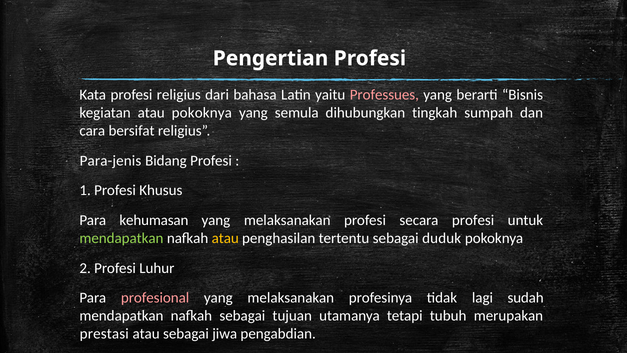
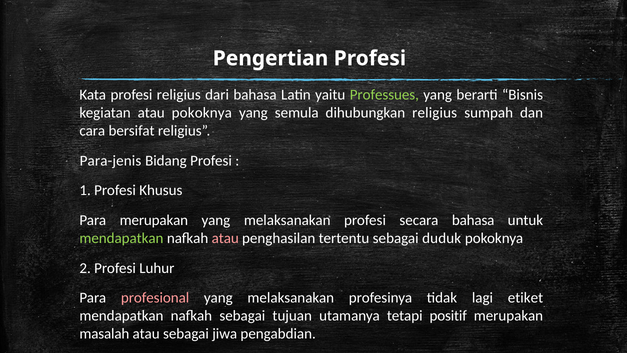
Professues colour: pink -> light green (384, 95)
dihubungkan tingkah: tingkah -> religius (435, 113)
Para kehumasan: kehumasan -> merupakan (154, 220)
secara profesi: profesi -> bahasa (473, 220)
atau colour: yellow -> pink (225, 238)
sudah: sudah -> etiket (526, 298)
tubuh: tubuh -> positif (448, 316)
prestasi: prestasi -> masalah (104, 334)
